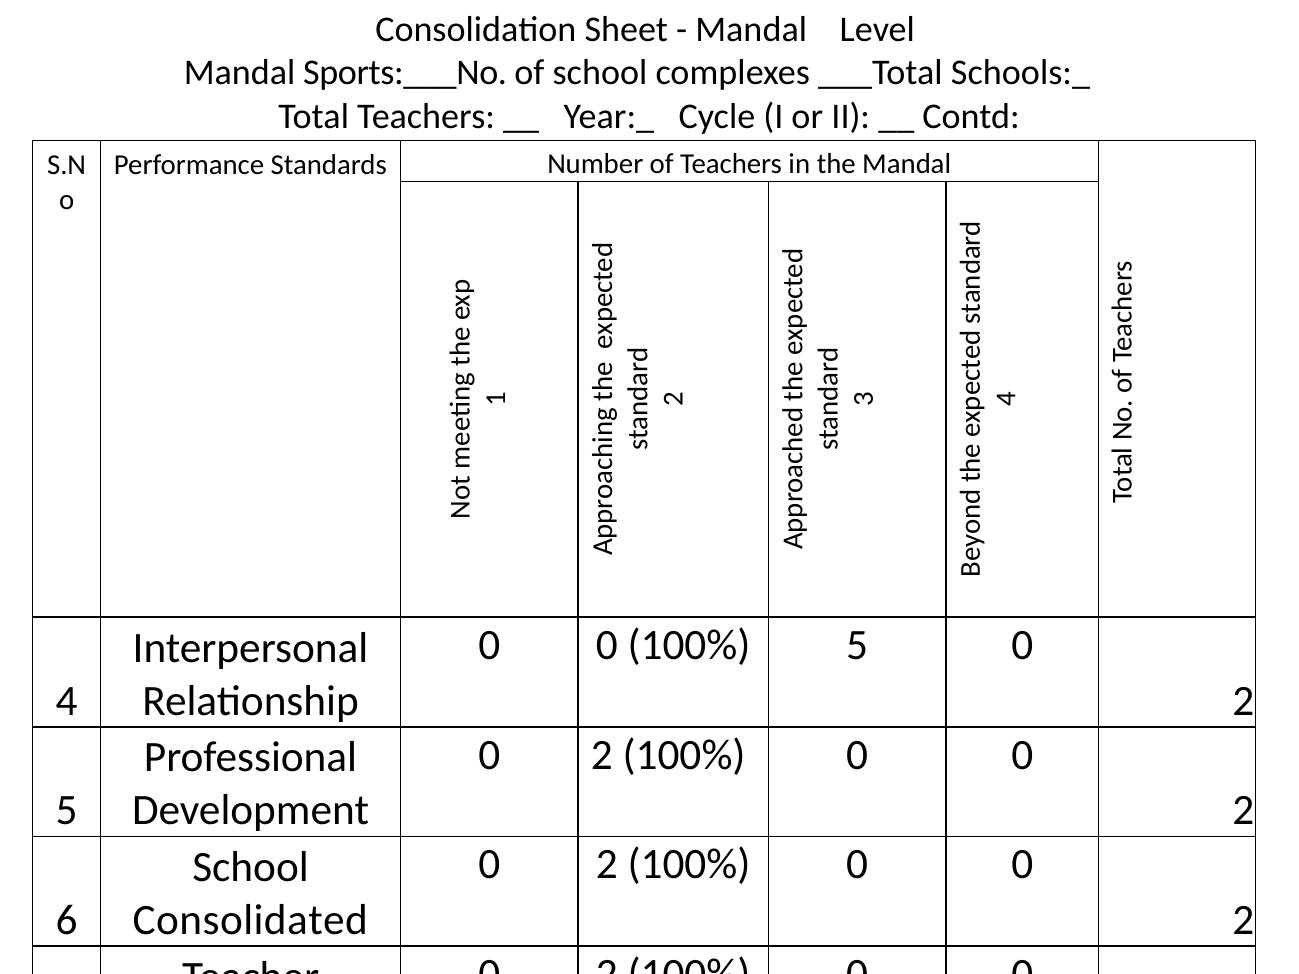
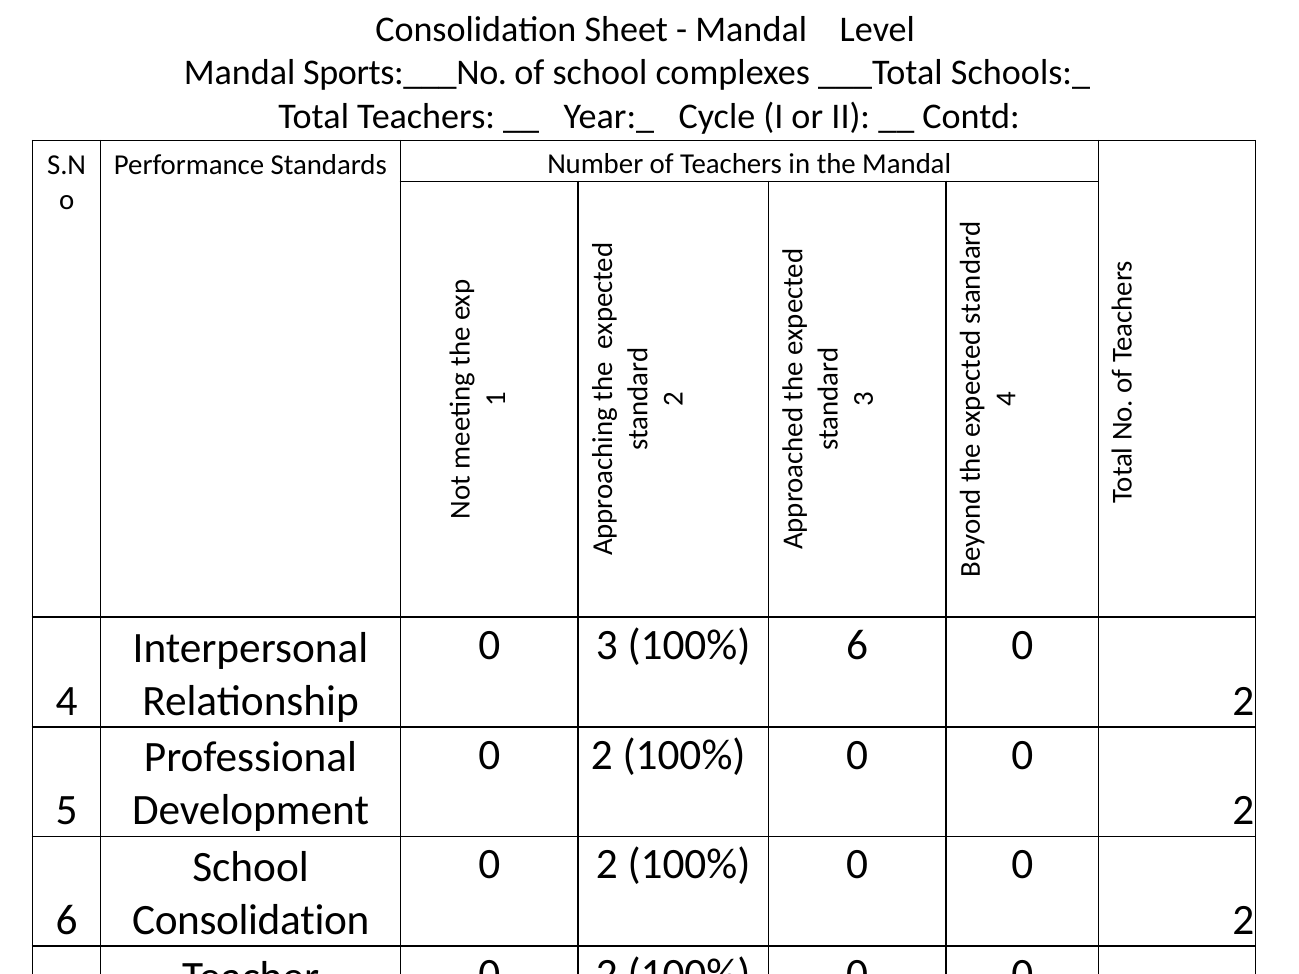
0: 0 -> 3 (607, 645)
100% 5: 5 -> 6 (857, 645)
Consolidated: Consolidated -> Consolidation (251, 920)
